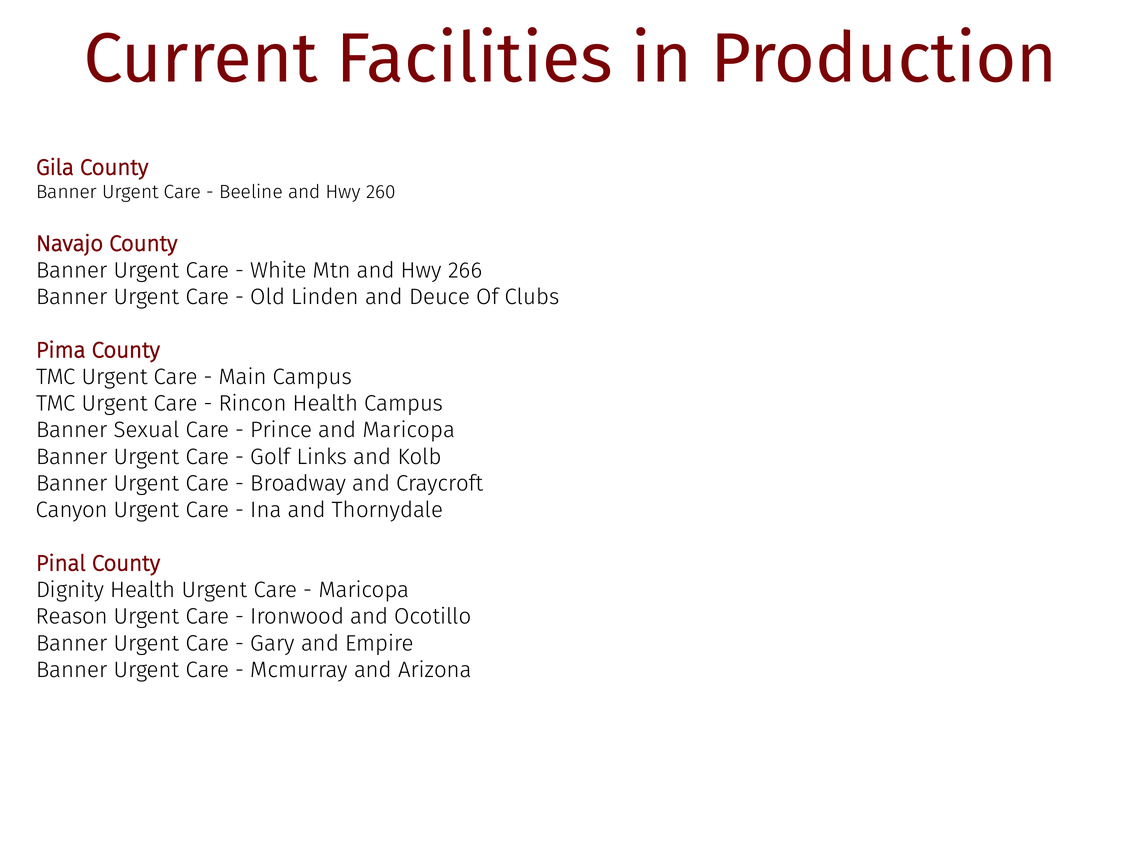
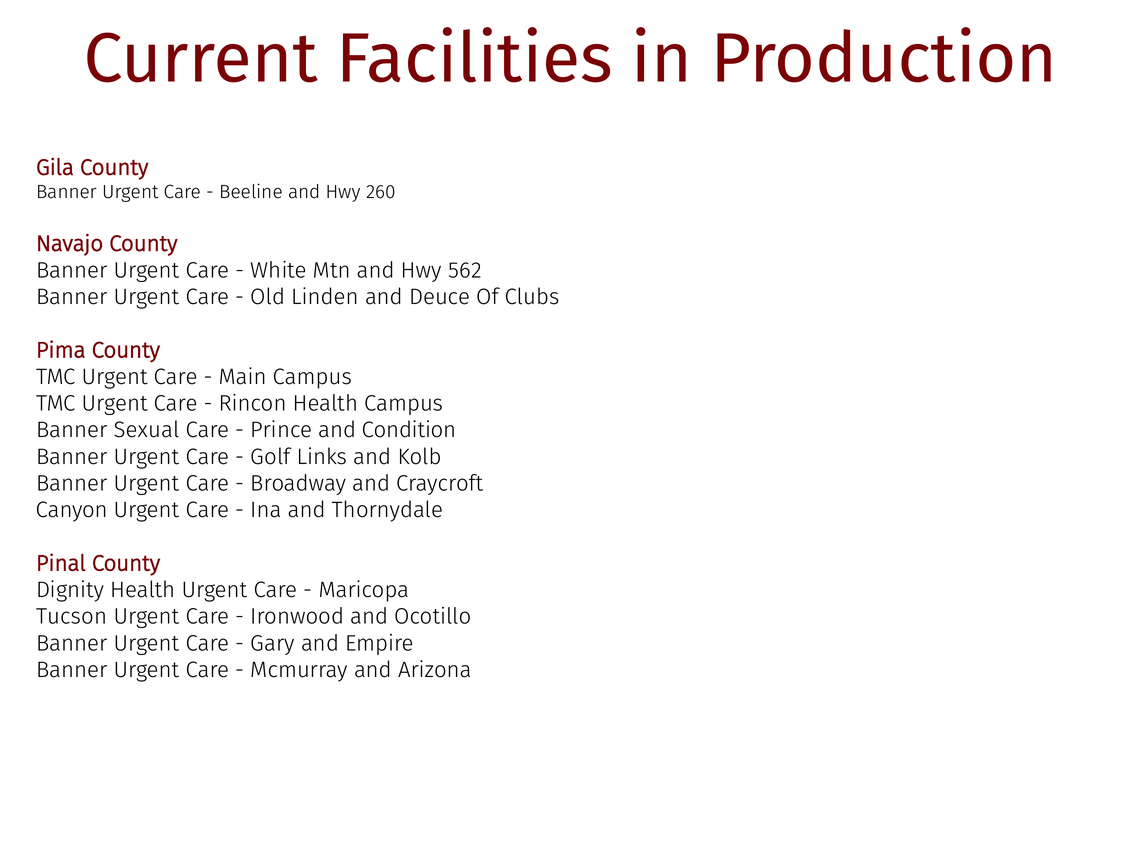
266: 266 -> 562 (465, 270)
and Maricopa: Maricopa -> Condition (409, 430)
Reason: Reason -> Tucson (72, 617)
